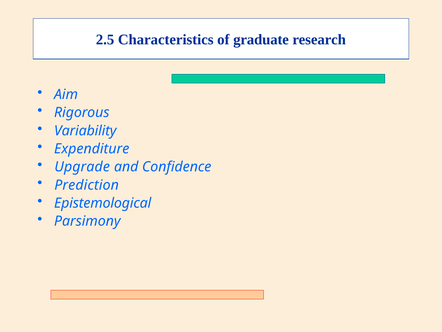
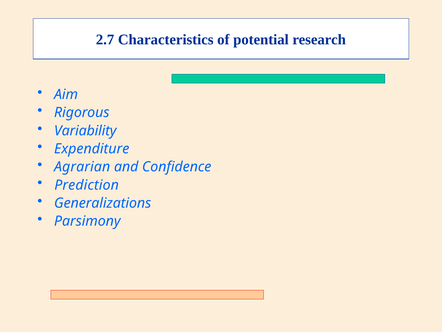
2.5: 2.5 -> 2.7 (105, 40)
graduate: graduate -> potential (261, 40)
Upgrade: Upgrade -> Agrarian (82, 167)
Epistemological: Epistemological -> Generalizations (103, 203)
